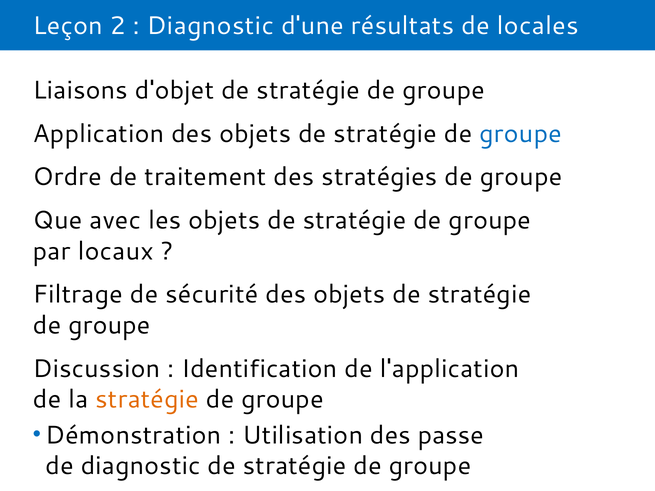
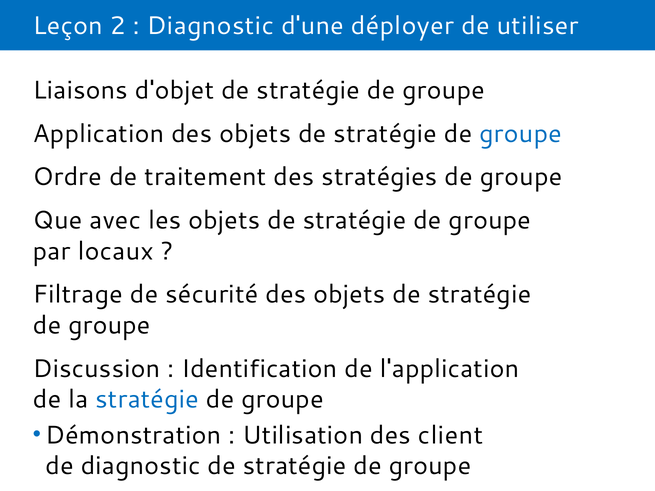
résultats: résultats -> déployer (402, 26)
locales: locales -> utiliser (538, 26)
stratégie colour: orange -> blue (147, 399)
passe: passe -> client (451, 435)
